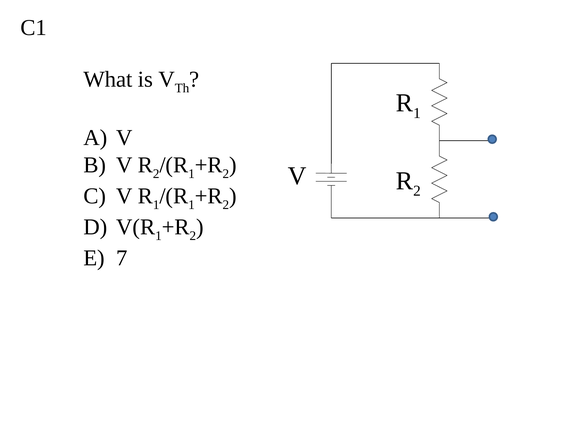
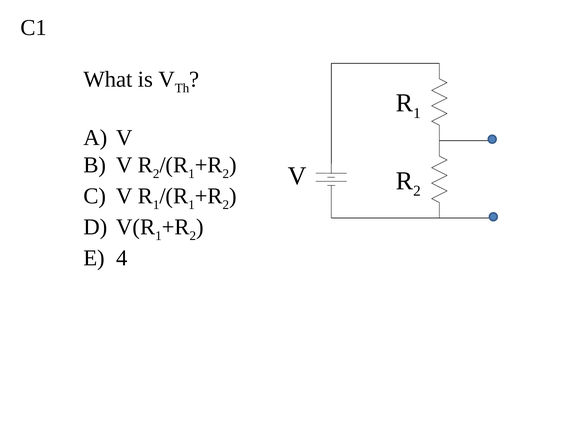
7: 7 -> 4 (122, 258)
